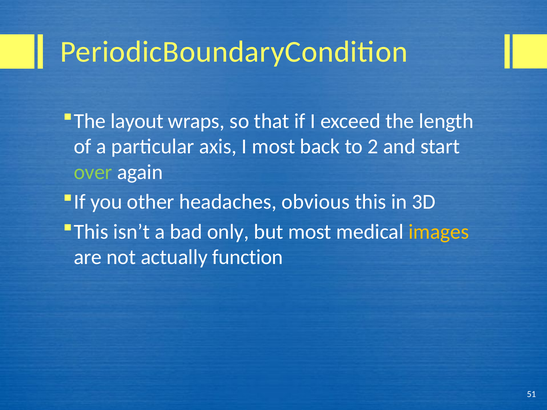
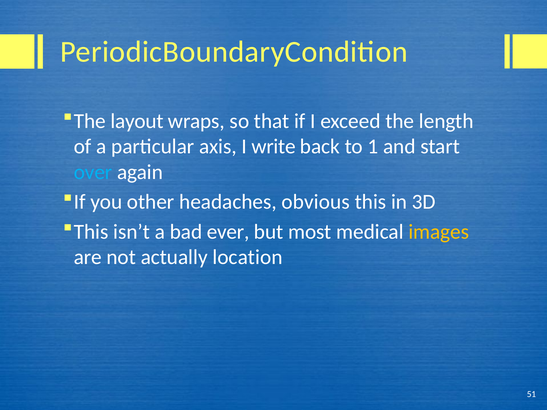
I most: most -> write (274, 147)
2: 2 -> 1 (373, 147)
over colour: light green -> light blue (93, 172)
only: only -> ever (228, 232)
function: function -> location (247, 257)
